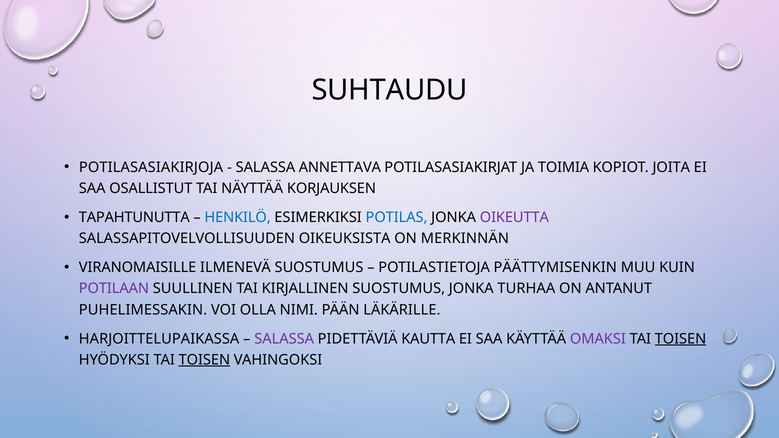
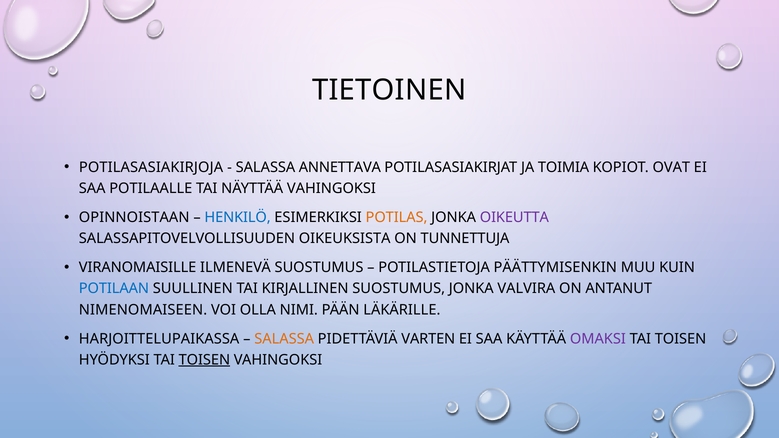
SUHTAUDU: SUHTAUDU -> TIETOINEN (389, 90)
JOITA: JOITA -> OVAT (671, 167)
OSALLISTUT: OSALLISTUT -> POTILAALLE (151, 188)
NÄYTTÄÄ KORJAUKSEN: KORJAUKSEN -> VAHINGOKSI (331, 188)
TAPAHTUNUTTA: TAPAHTUNUTTA -> OPINNOISTAAN (134, 218)
POTILAS colour: blue -> orange (397, 218)
MERKINNÄN: MERKINNÄN -> TUNNETTUJA (465, 239)
POTILAAN colour: purple -> blue (114, 289)
TURHAA: TURHAA -> VALVIRA (526, 289)
PUHELIMESSAKIN: PUHELIMESSAKIN -> NIMENOMAISEEN (143, 310)
SALASSA colour: purple -> orange (284, 339)
KAUTTA: KAUTTA -> VARTEN (428, 339)
TOISEN underline: present -> none (681, 339)
